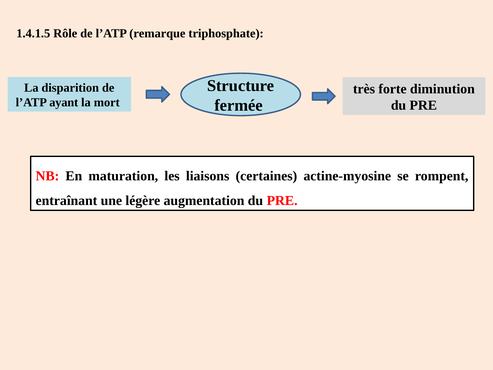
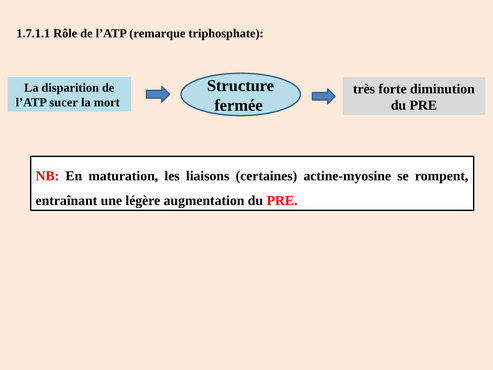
1.4.1.5: 1.4.1.5 -> 1.7.1.1 (33, 33)
ayant: ayant -> sucer (64, 102)
